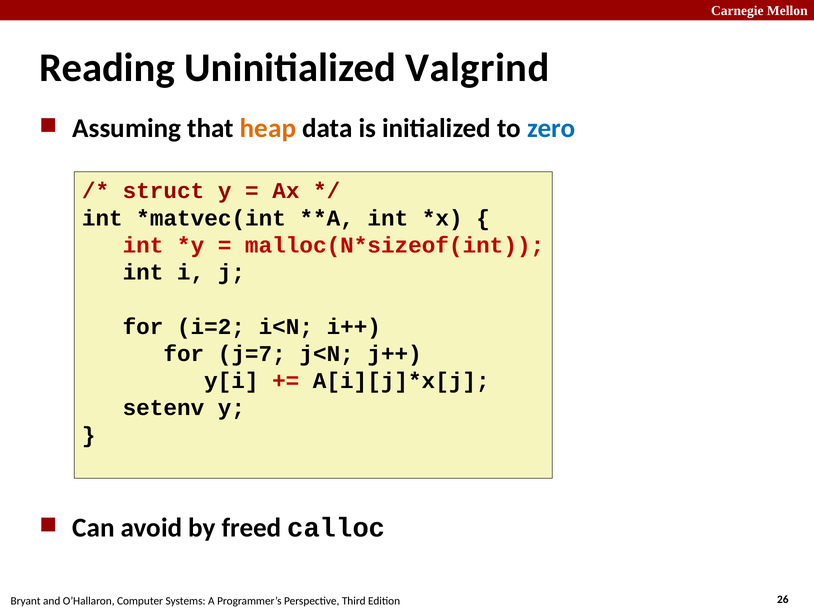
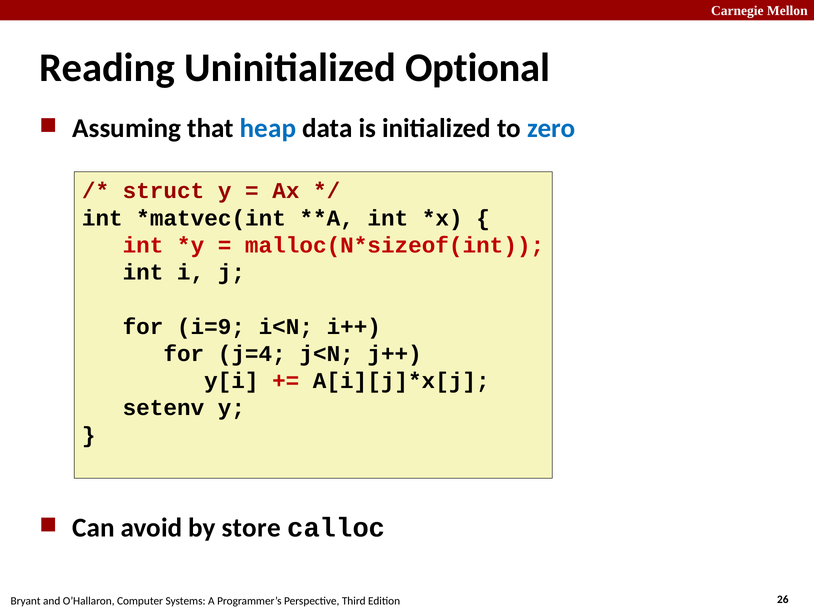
Valgrind: Valgrind -> Optional (478, 68)
heap colour: orange -> blue (268, 129)
i=2: i=2 -> i=9 (211, 327)
j=7: j=7 -> j=4 (252, 354)
freed: freed -> store (251, 528)
